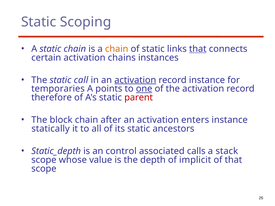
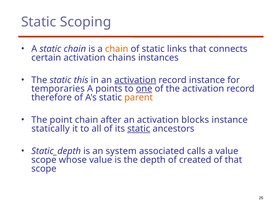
that underline: present -> none (198, 49)
call: call -> this (81, 80)
parent colour: red -> orange (139, 98)
block: block -> point (61, 120)
enters: enters -> blocks (195, 120)
static underline: none -> present (139, 129)
control: control -> system (121, 151)
a stack: stack -> value (227, 151)
implicit: implicit -> created (195, 160)
